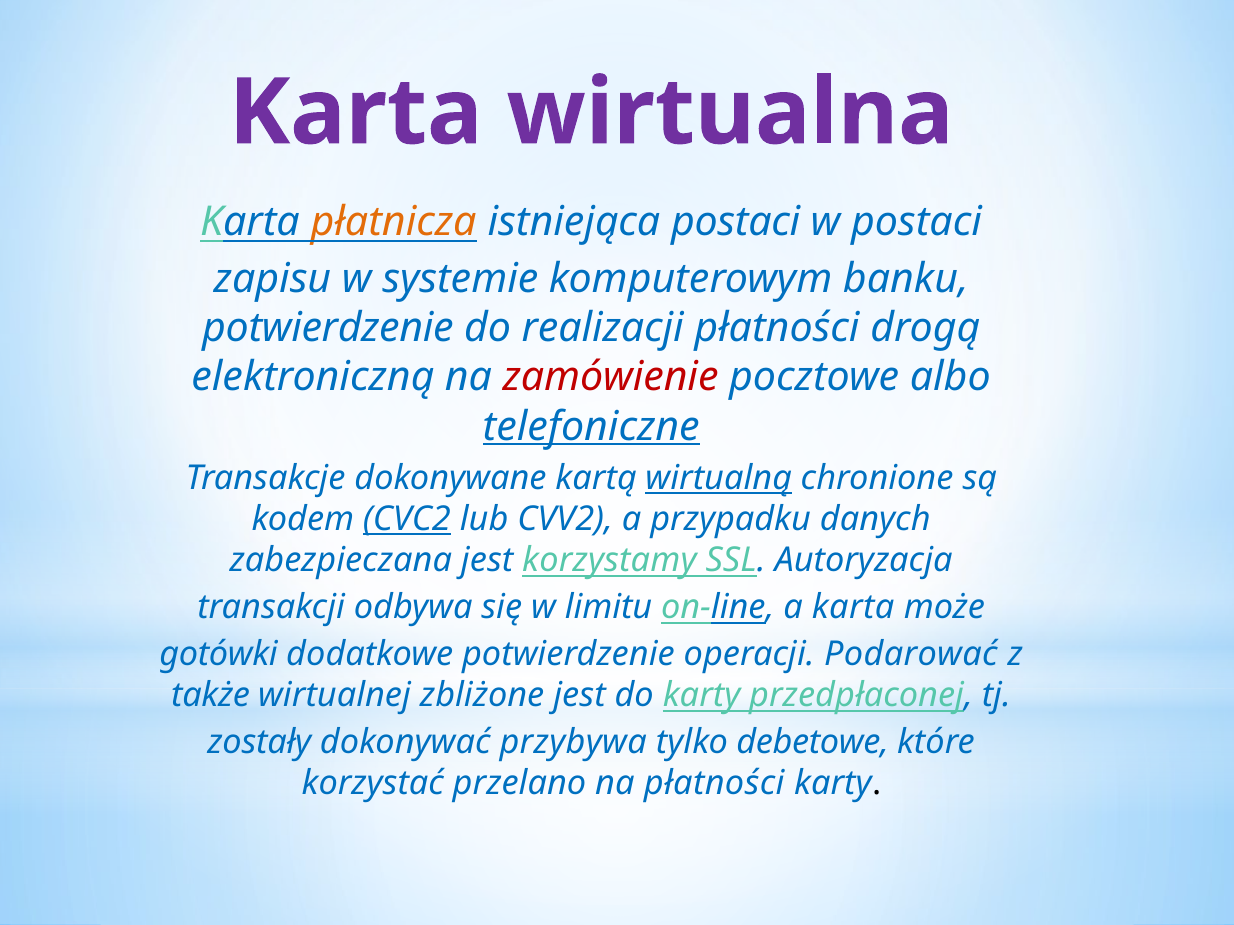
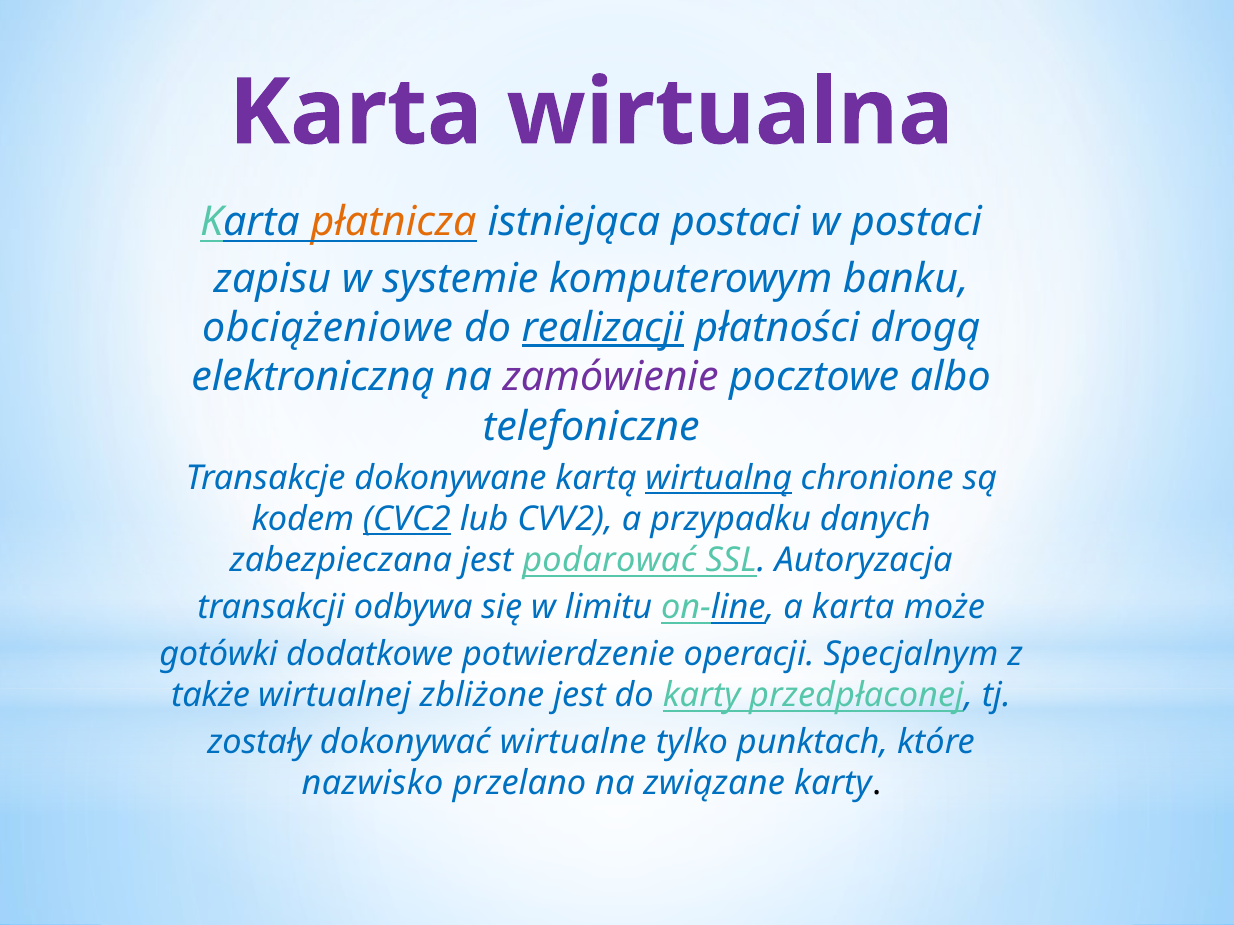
potwierdzenie: potwierdzenie -> obciążeniowe (328, 328)
realizacji underline: none -> present (603, 328)
zamówienie colour: red -> purple (611, 377)
telefoniczne underline: present -> none (591, 427)
korzystamy: korzystamy -> podarować (609, 561)
Podarować: Podarować -> Specjalnym (911, 655)
przybywa: przybywa -> wirtualne (573, 743)
debetowe: debetowe -> punktach (813, 743)
korzystać: korzystać -> nazwisko (373, 784)
na płatności: płatności -> związane (714, 784)
